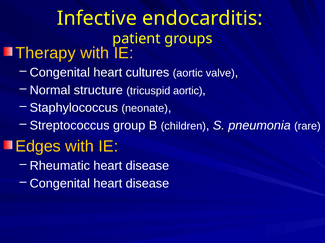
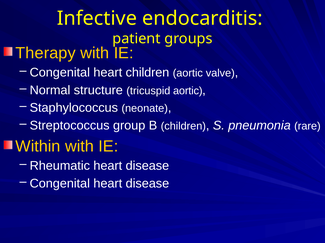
heart cultures: cultures -> children (147, 73)
Edges: Edges -> Within (38, 147)
